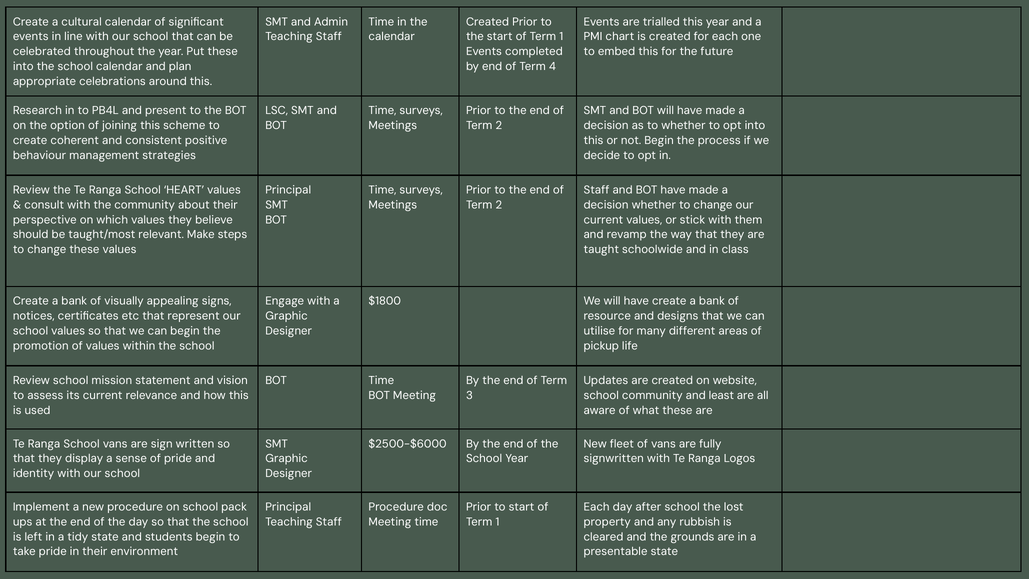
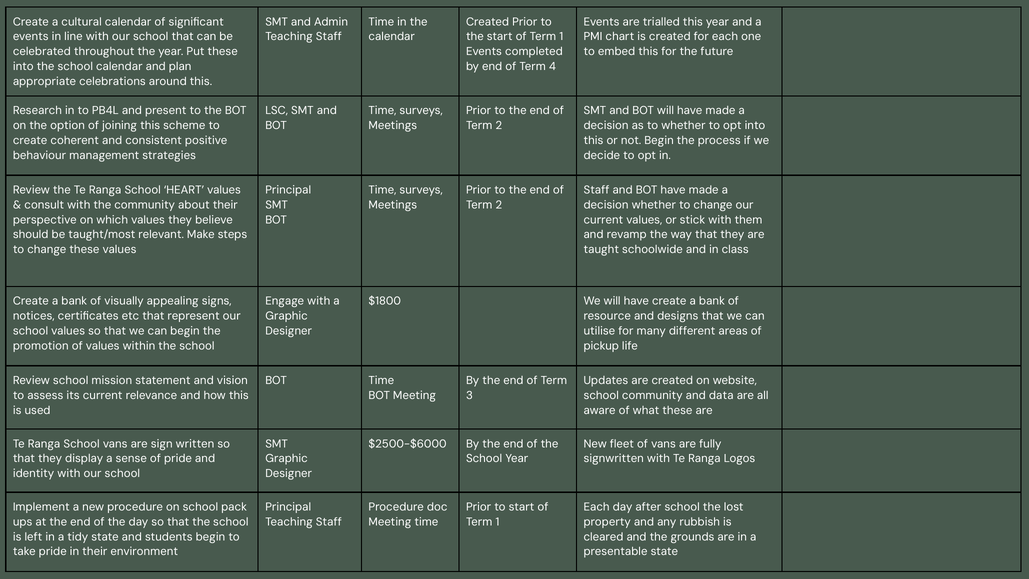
least: least -> data (721, 395)
